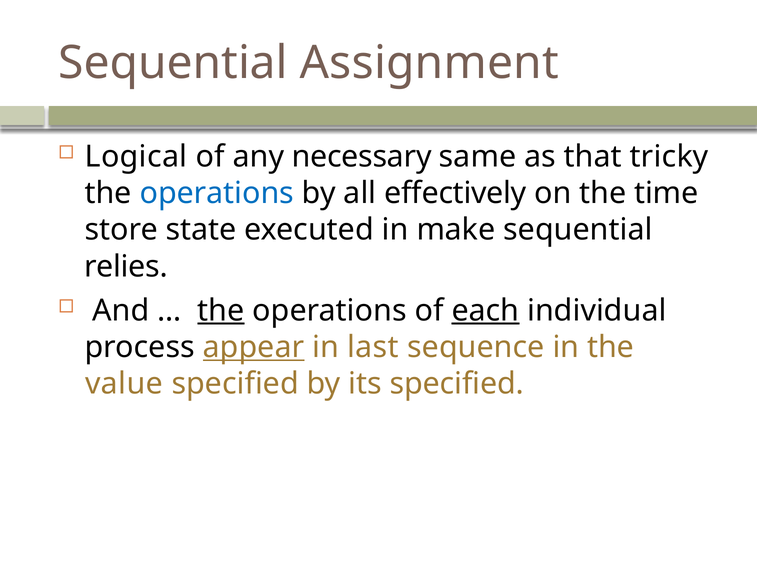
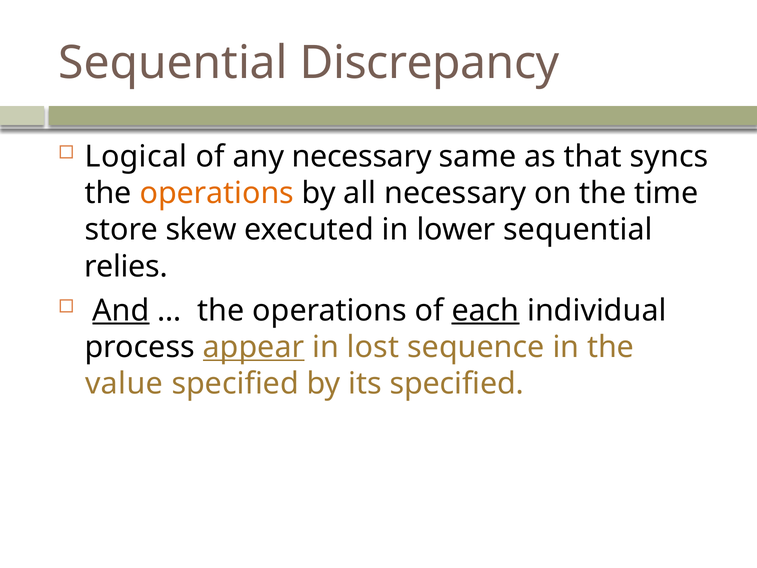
Assignment: Assignment -> Discrepancy (430, 63)
tricky: tricky -> syncs (669, 157)
operations colour: blue -> orange (217, 193)
all effectively: effectively -> necessary (455, 193)
state: state -> skew (201, 230)
make: make -> lower (456, 230)
And underline: none -> present (121, 310)
the underline: present -> none (221, 310)
last: last -> lost (373, 347)
